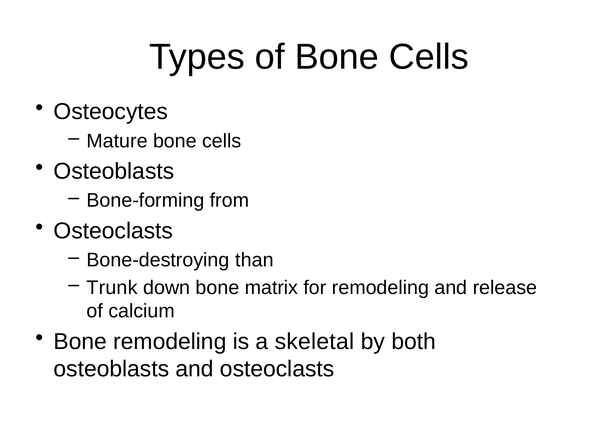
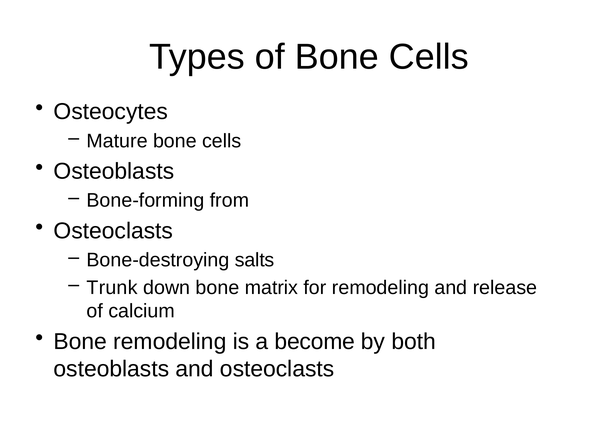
than: than -> salts (255, 260)
skeletal: skeletal -> become (315, 341)
